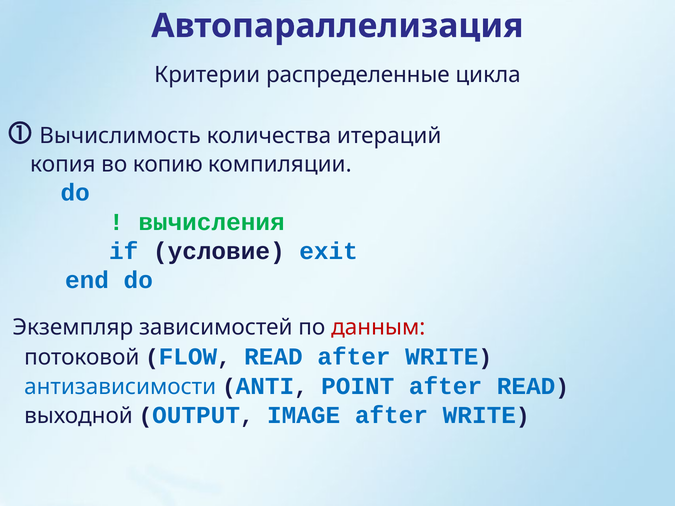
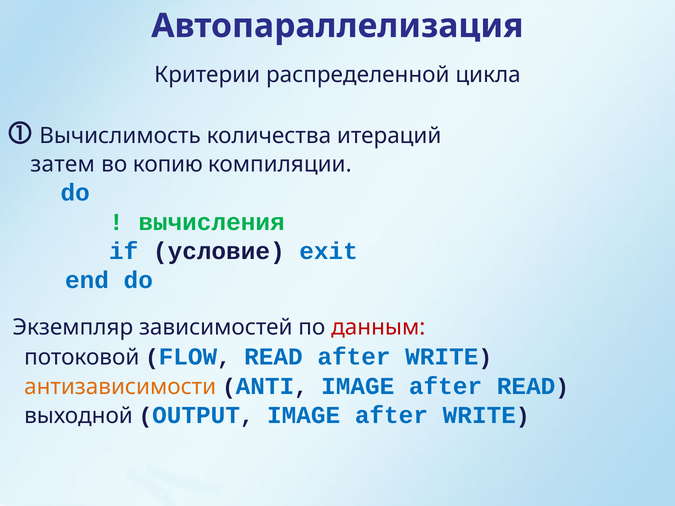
распределенные: распределенные -> распределенной (358, 75)
копия: копия -> затем (63, 165)
антизависимости colour: blue -> orange (120, 387)
ANTI POINT: POINT -> IMAGE (358, 386)
